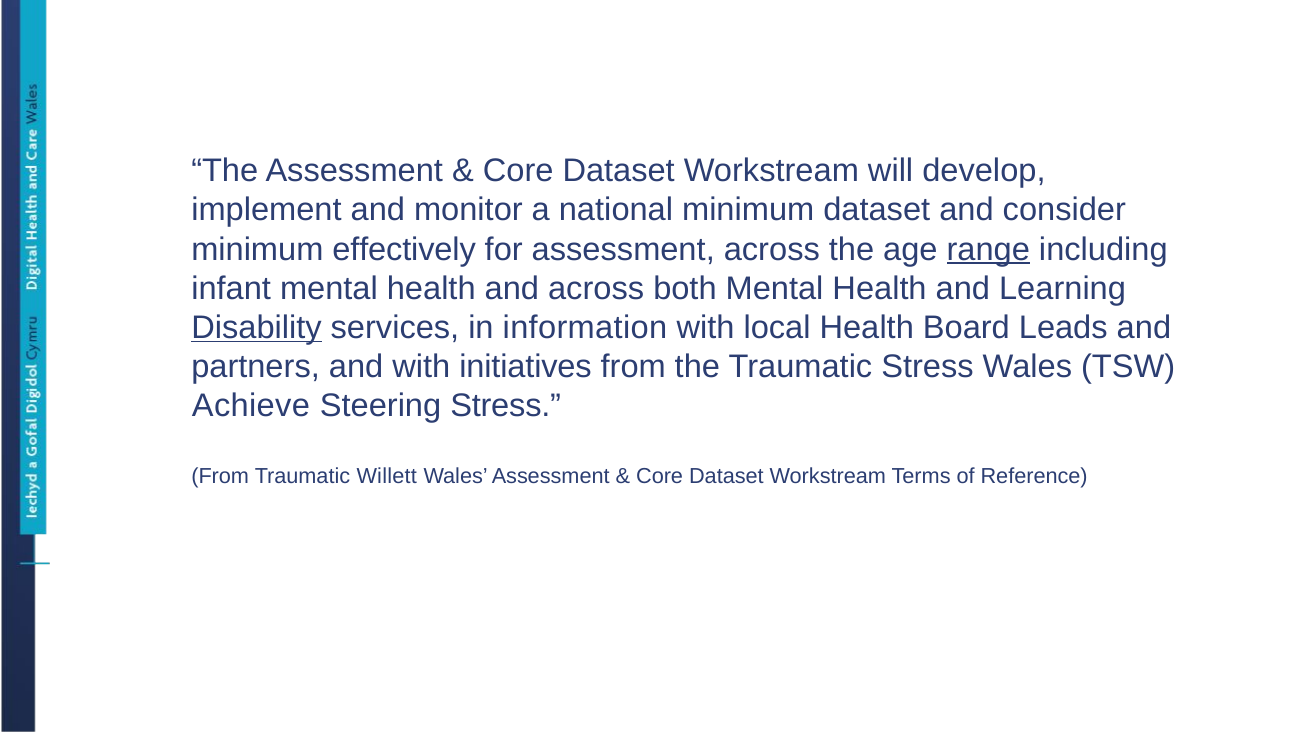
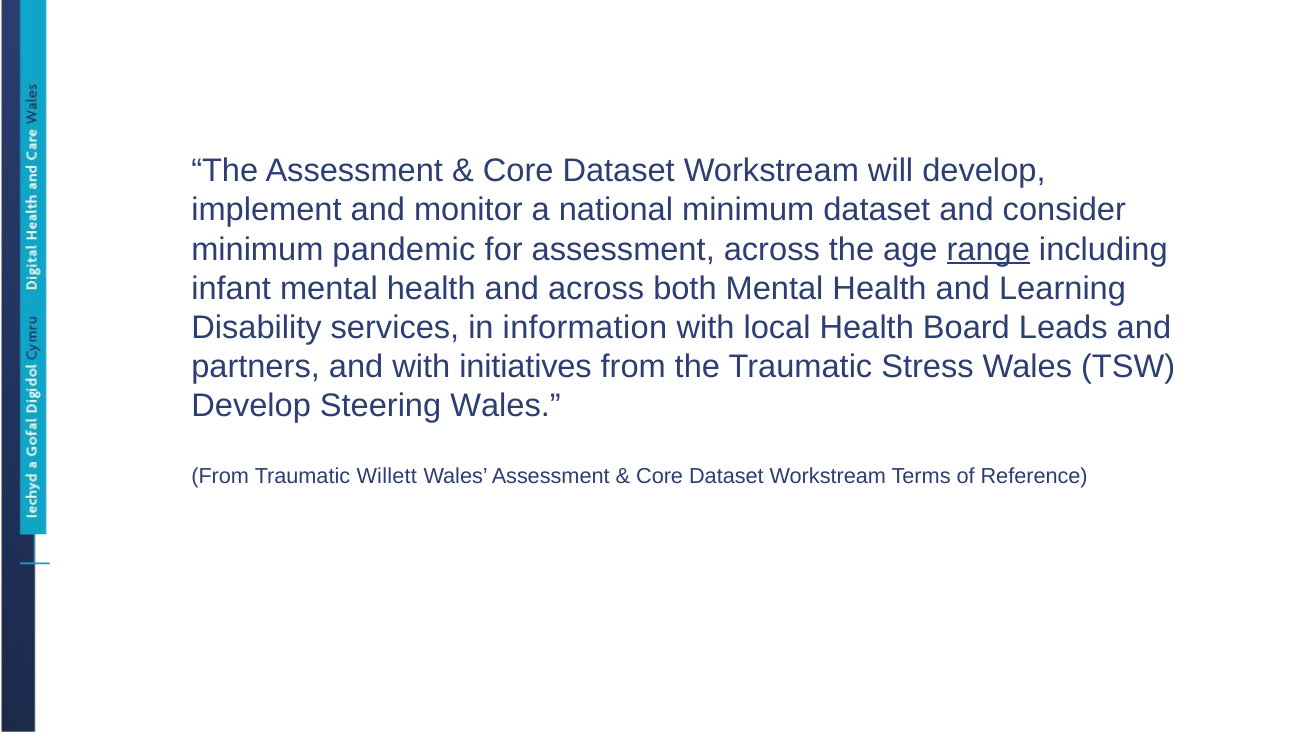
effectively: effectively -> pandemic (404, 249)
Disability underline: present -> none (257, 328)
Achieve: Achieve -> Develop (251, 406)
Steering Stress: Stress -> Wales (506, 406)
